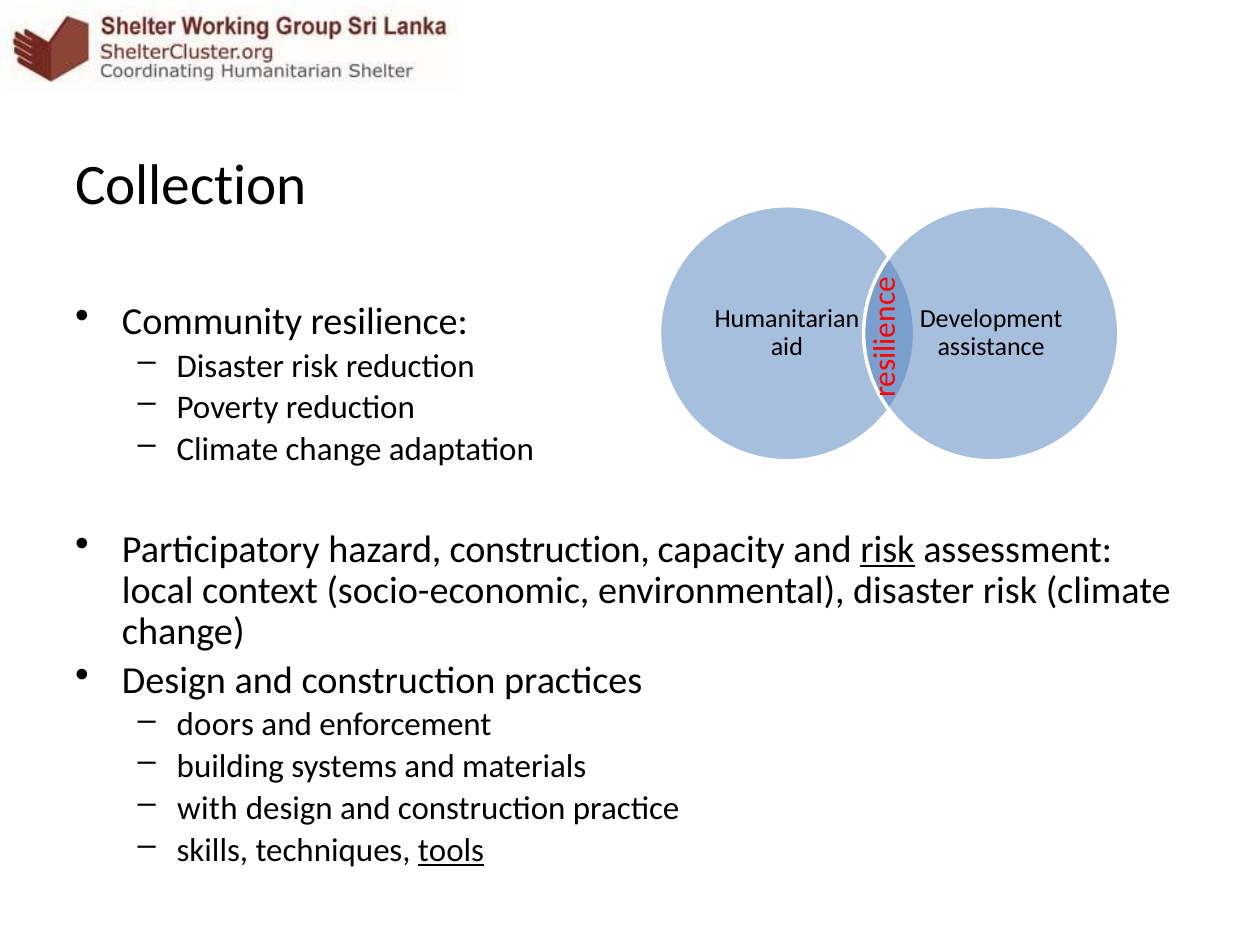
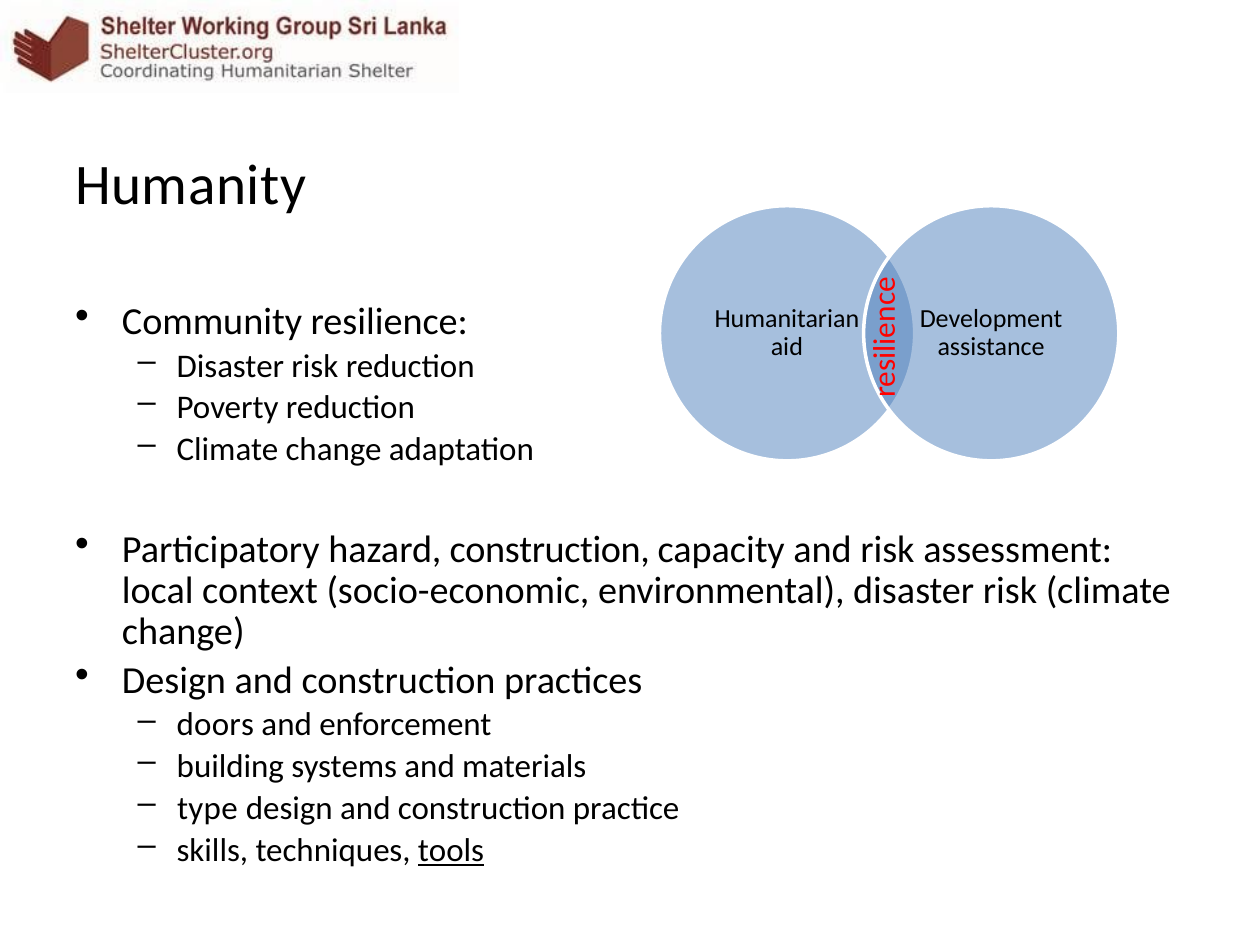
Collection: Collection -> Humanity (191, 186)
risk underline: present -> none (887, 550)
with: with -> type (207, 809)
